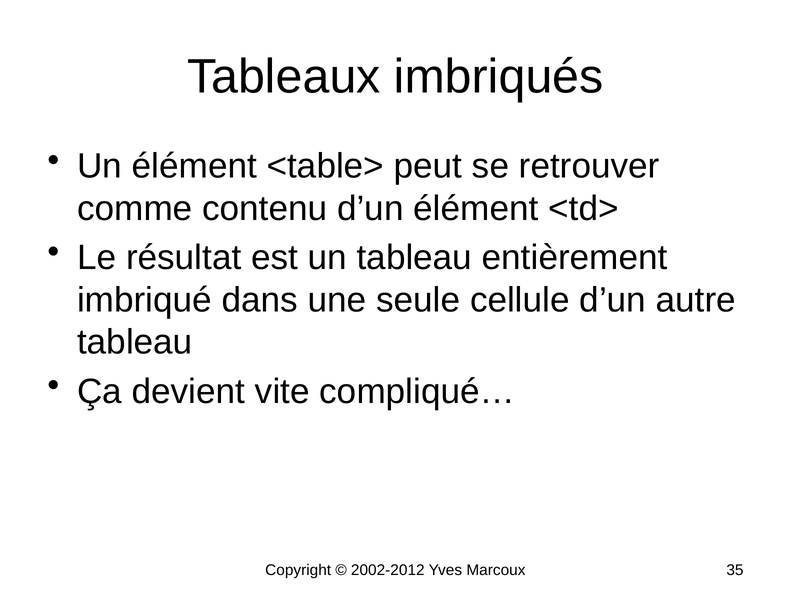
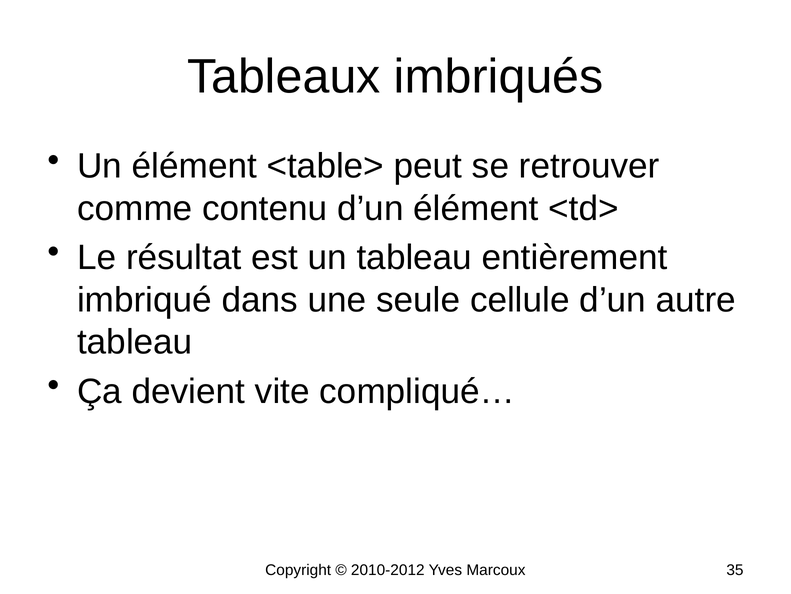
2002-2012: 2002-2012 -> 2010-2012 (388, 569)
